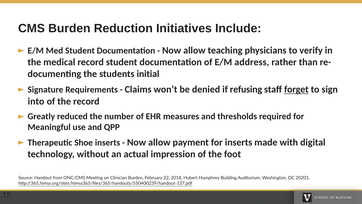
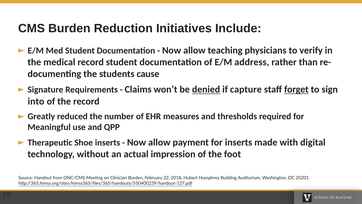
initial: initial -> cause (148, 74)
denied underline: none -> present (206, 89)
refusing: refusing -> capture (246, 89)
